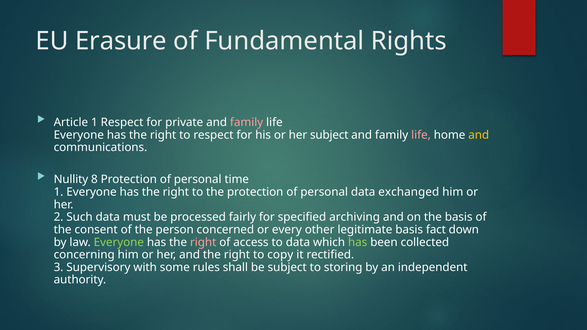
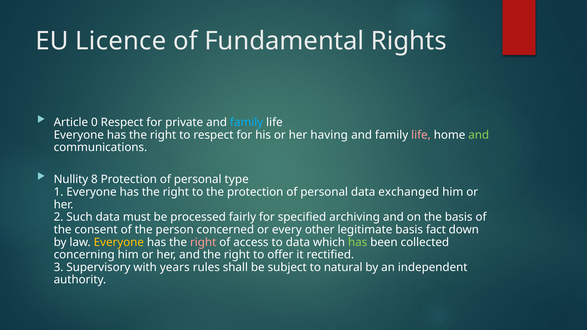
Erasure: Erasure -> Licence (121, 41)
Article 1: 1 -> 0 (94, 122)
family colour: pink -> light blue (247, 122)
her subject: subject -> having (329, 135)
and colour: yellow -> light green (479, 135)
time: time -> type (237, 180)
Everyone colour: light green -> yellow (119, 242)
copy: copy -> offer (280, 255)
some: some -> years (175, 267)
storing: storing -> natural (343, 267)
